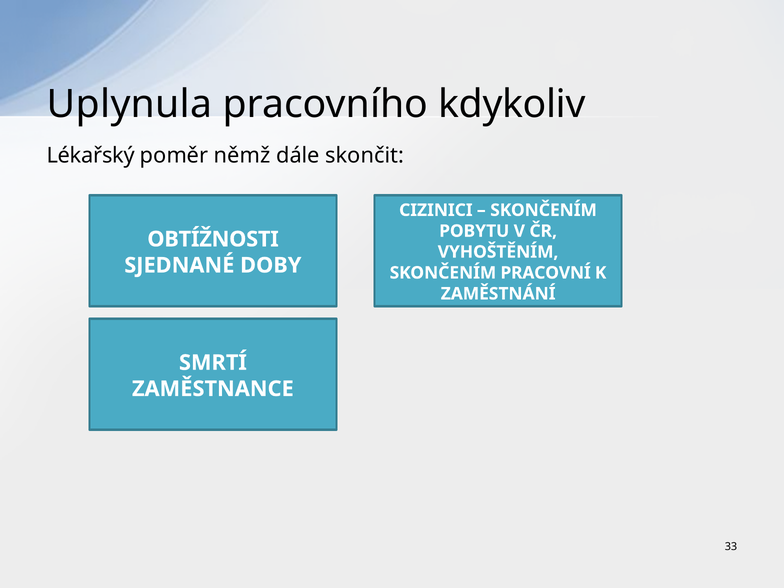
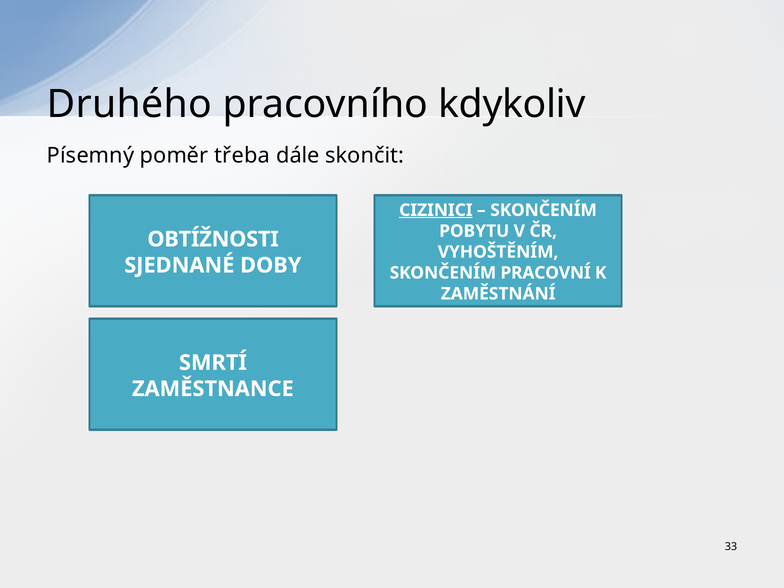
Uplynula: Uplynula -> Druhého (130, 104)
Lékařský: Lékařský -> Písemný (91, 156)
němž: němž -> třeba (242, 156)
CIZINICI underline: none -> present (436, 210)
